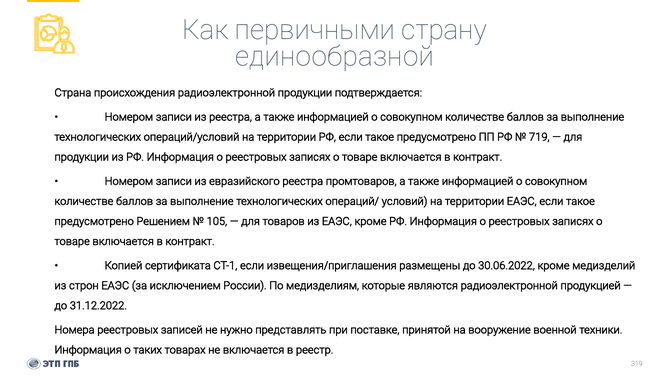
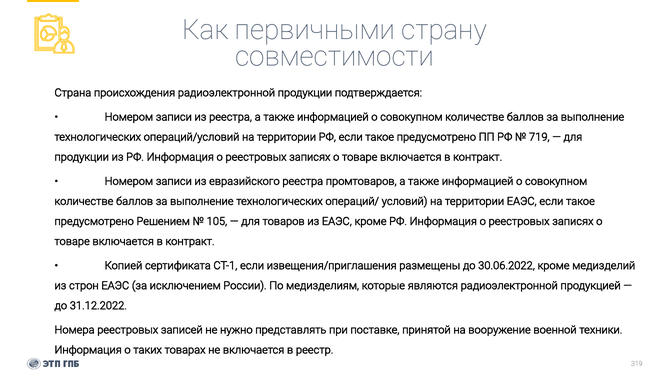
единообразной: единообразной -> совместимости (335, 57)
